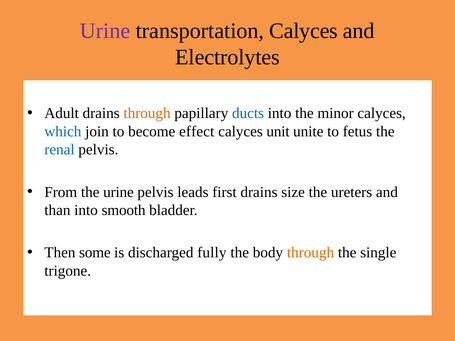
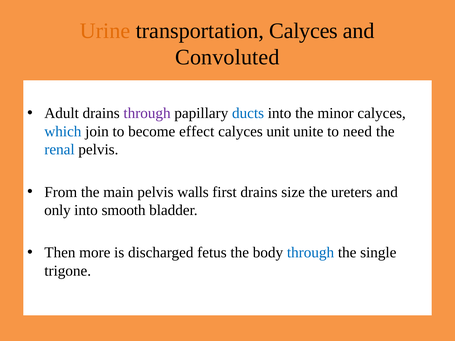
Urine colour: purple -> orange (105, 31)
Electrolytes: Electrolytes -> Convoluted (227, 57)
through colour: orange -> purple (147, 113)
fetus: fetus -> need (357, 131)
the urine: urine -> main (118, 192)
leads: leads -> walls (193, 192)
than: than -> only (57, 210)
some: some -> more (95, 253)
fully: fully -> fetus (212, 253)
through colour: orange -> blue (311, 253)
